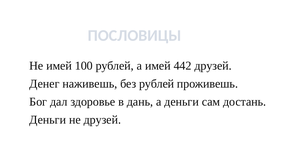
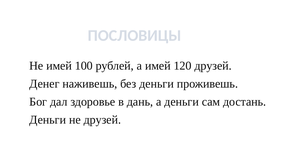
442: 442 -> 120 (183, 66)
без рублей: рублей -> деньги (157, 83)
